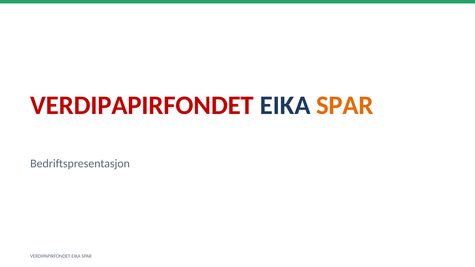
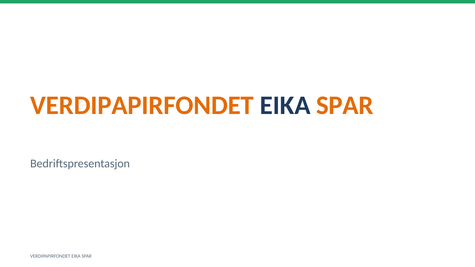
VERDIPAPIRFONDET colour: red -> orange (142, 105)
